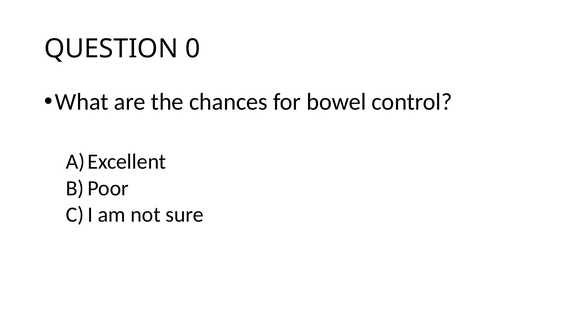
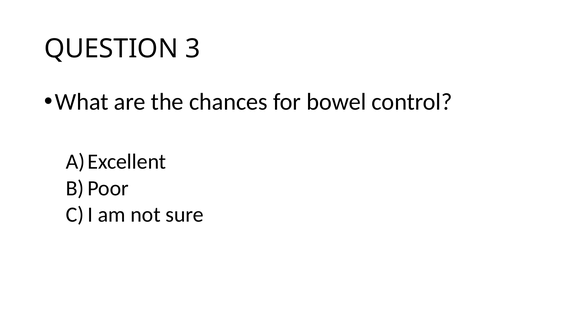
0: 0 -> 3 (193, 49)
